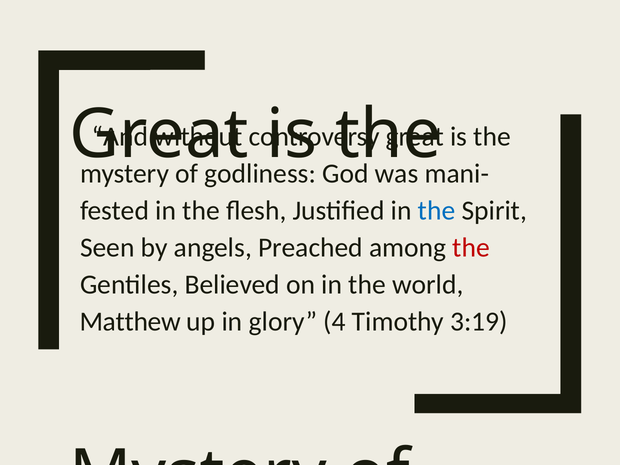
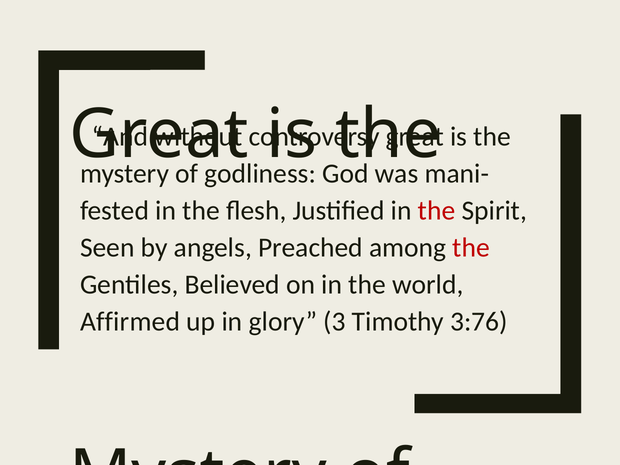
the colour: blue -> red (437, 211)
Matthew: Matthew -> Affirmed (130, 322)
4: 4 -> 3 (334, 322)
3:19: 3:19 -> 3:76 (479, 322)
